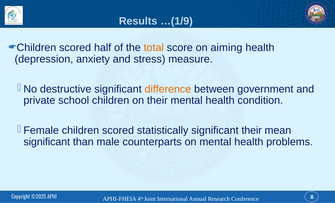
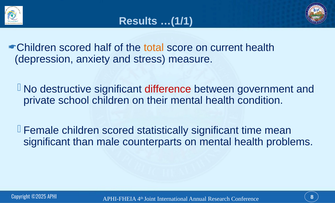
…(1/9: …(1/9 -> …(1/1 (177, 21)
aiming: aiming -> current (227, 48)
difference colour: orange -> red (168, 89)
significant their: their -> time (252, 131)
